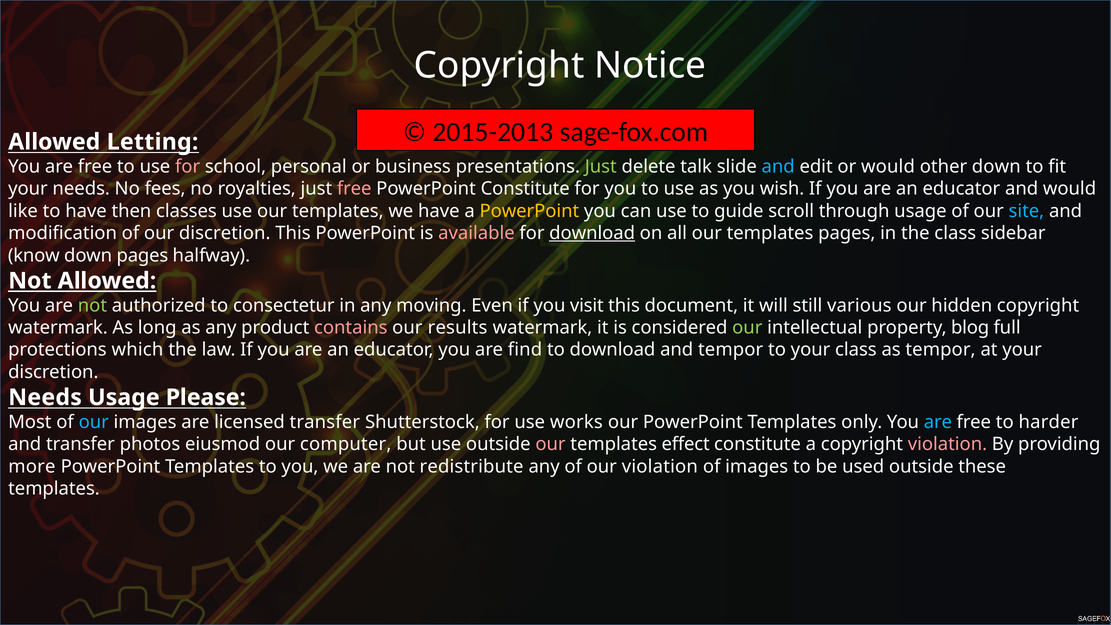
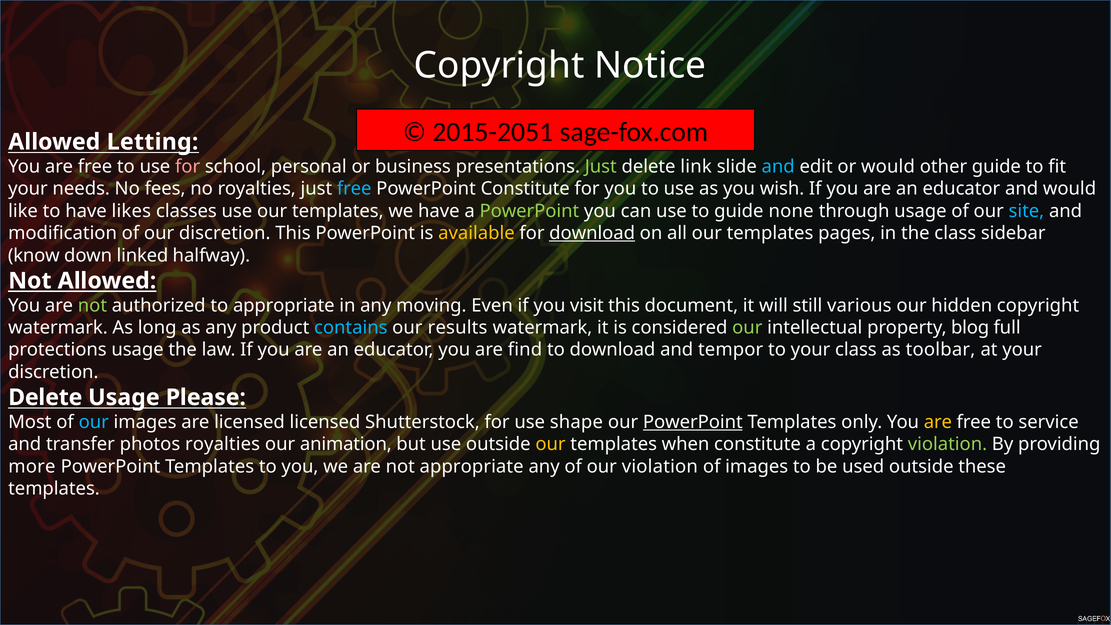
2015-2013: 2015-2013 -> 2015-2051 (493, 132)
talk: talk -> link (696, 167)
other down: down -> guide (996, 167)
free colour: pink -> light blue (354, 189)
then: then -> likes (131, 211)
PowerPoint colour: yellow -> light green (529, 211)
scroll: scroll -> none (791, 211)
available colour: pink -> yellow (476, 233)
down pages: pages -> linked (142, 255)
to consectetur: consectetur -> appropriate (284, 305)
contains colour: pink -> light blue (351, 328)
protections which: which -> usage (138, 350)
as tempor: tempor -> toolbar (940, 350)
Needs: Needs -> Delete (45, 397)
licensed transfer: transfer -> licensed (325, 422)
works: works -> shape (576, 422)
PowerPoint underline: none -> present (693, 422)
are colour: light blue -> yellow (938, 422)
harder: harder -> service (1049, 422)
photos eiusmod: eiusmod -> royalties (223, 444)
computer: computer -> animation (346, 444)
our colour: pink -> yellow (550, 444)
effect: effect -> when (686, 444)
violation colour: pink -> light green (947, 444)
not redistribute: redistribute -> appropriate (472, 466)
